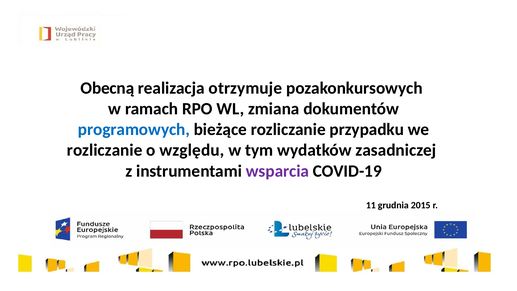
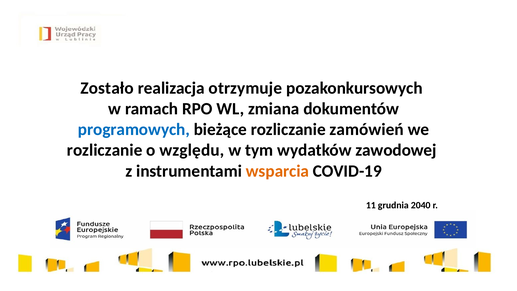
Obecną: Obecną -> Zostało (107, 88)
przypadku: przypadku -> zamówień (367, 130)
zasadniczej: zasadniczej -> zawodowej (396, 150)
wsparcia colour: purple -> orange (277, 171)
2015: 2015 -> 2040 (421, 205)
